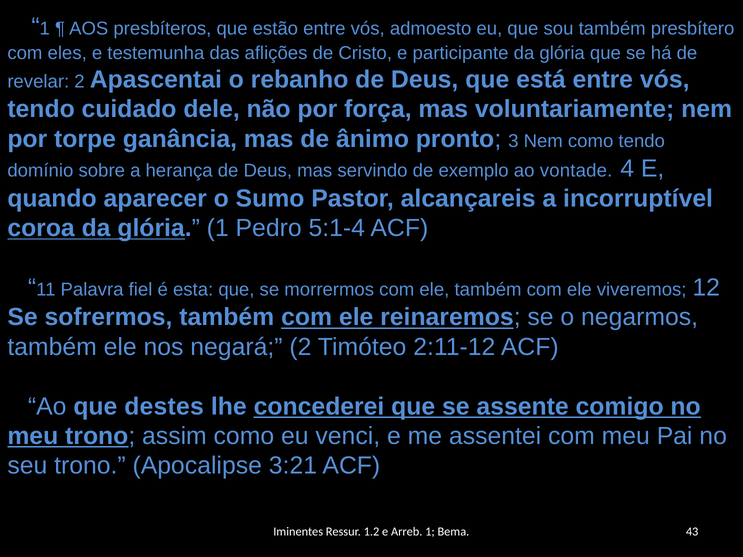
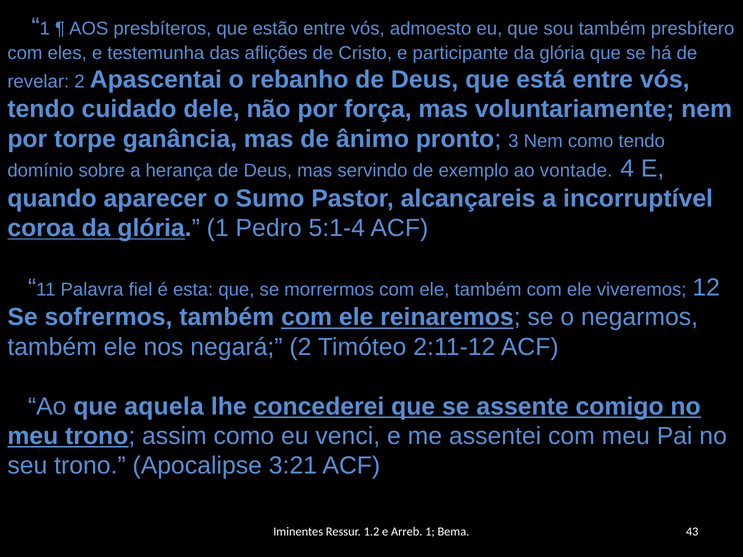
destes: destes -> aquela (164, 407)
